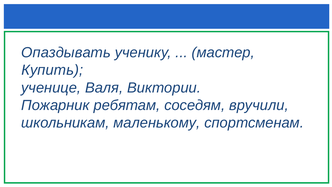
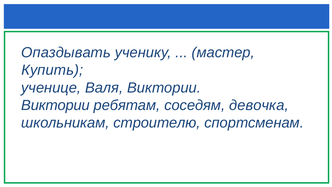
Пожарник: Пожарник -> Виктории (55, 105)
вручили: вручили -> девочка (259, 105)
маленькому: маленькому -> строителю (157, 123)
